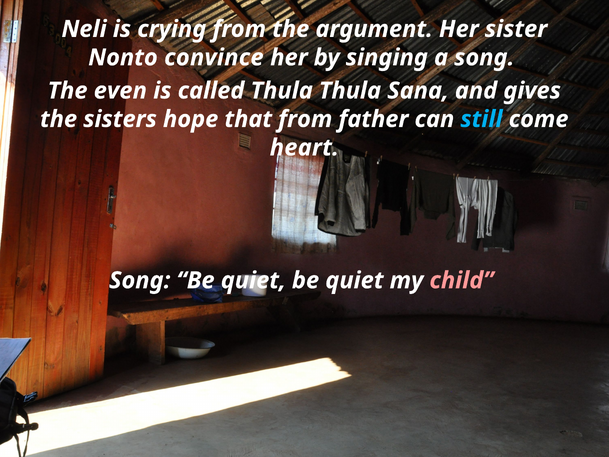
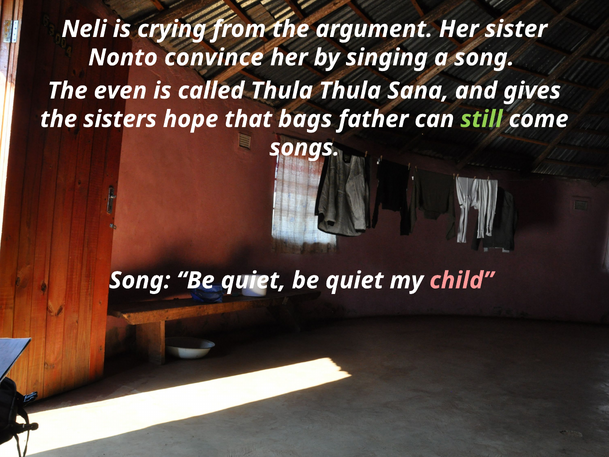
that from: from -> bags (305, 119)
still colour: light blue -> light green (481, 119)
heart: heart -> songs (305, 148)
